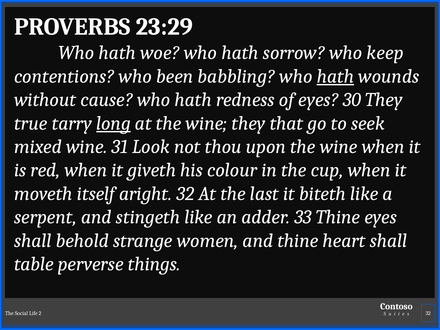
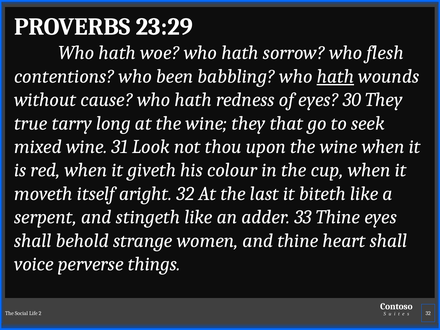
keep: keep -> flesh (385, 53)
long underline: present -> none (113, 123)
table: table -> voice (34, 264)
